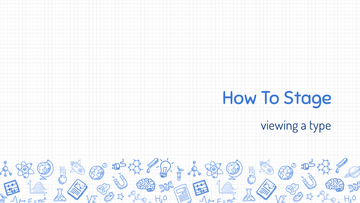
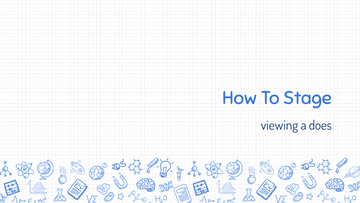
type: type -> does (320, 125)
